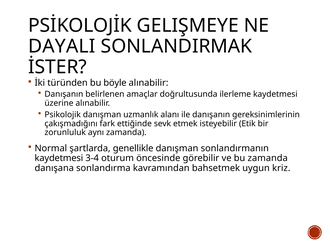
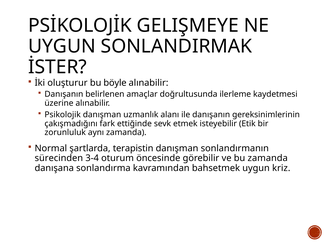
DAYALI: DAYALI -> UYGUN (62, 46)
türünden: türünden -> oluşturur (67, 83)
genellikle: genellikle -> terapistin (133, 149)
kaydetmesi: kaydetmesi -> sürecinden (59, 158)
